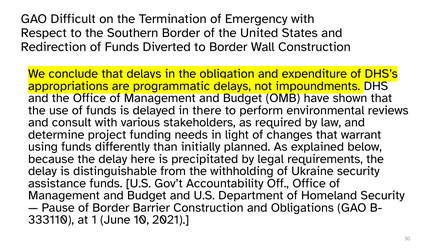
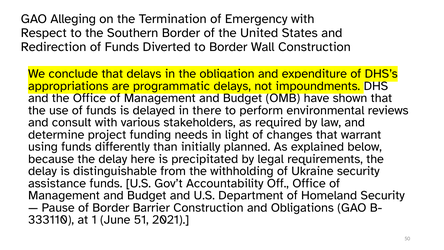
Difficult: Difficult -> Alleging (73, 19)
10: 10 -> 51 (141, 220)
